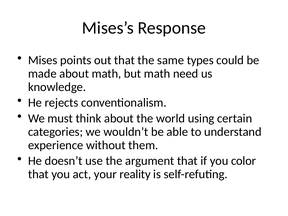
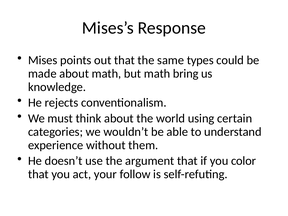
need: need -> bring (186, 74)
reality: reality -> follow (135, 174)
